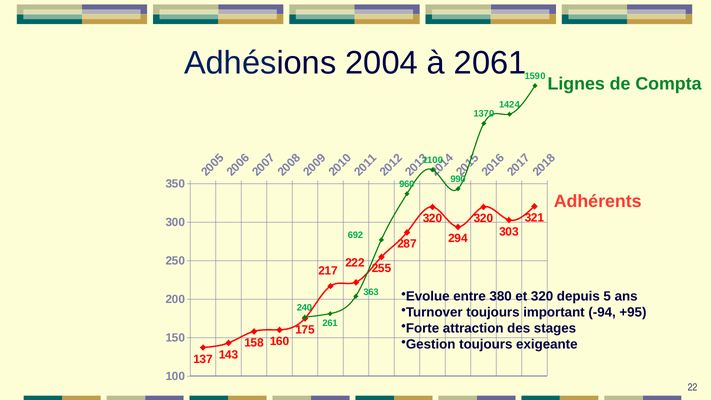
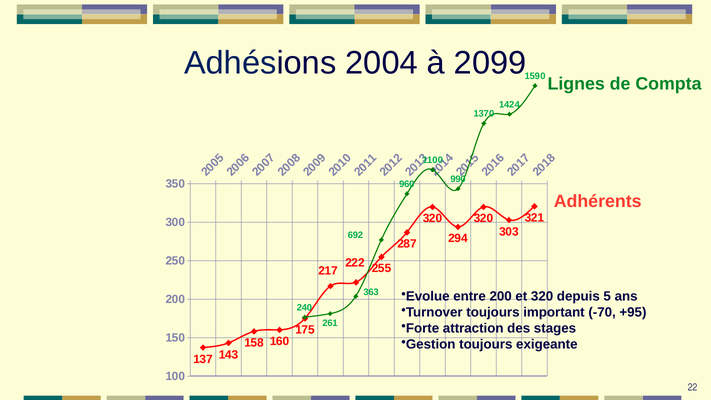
2061: 2061 -> 2099 (490, 63)
entre 380: 380 -> 200 (501, 296)
-94: -94 -> -70 (602, 312)
